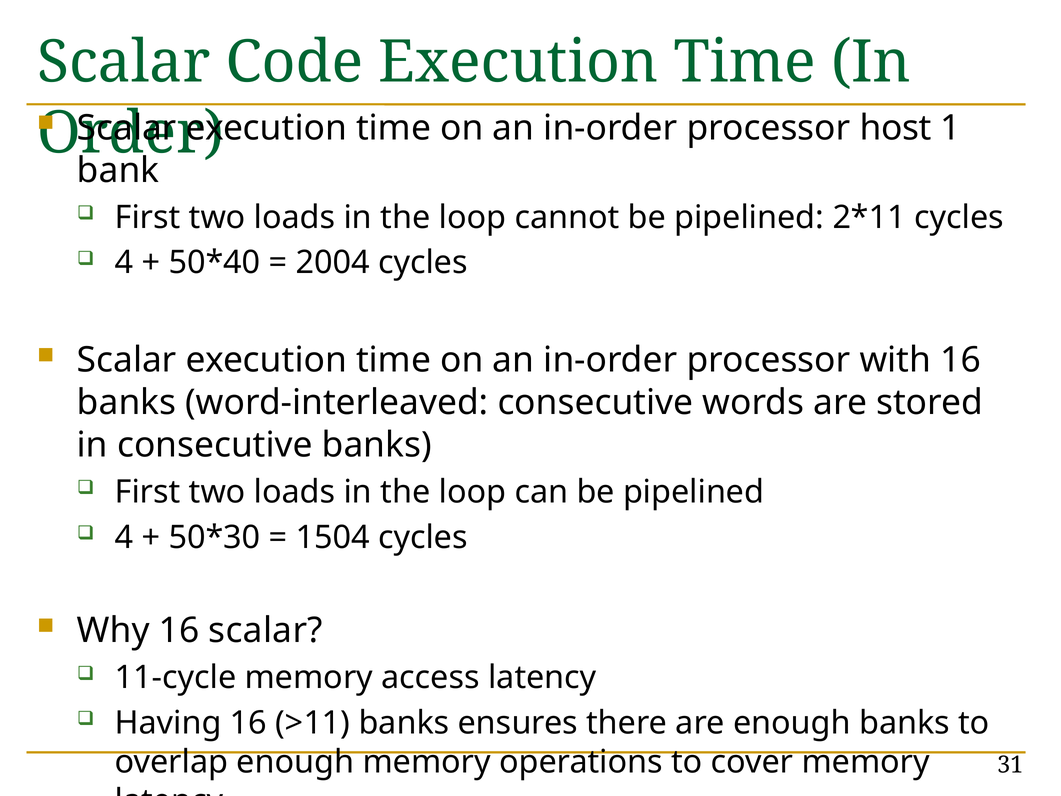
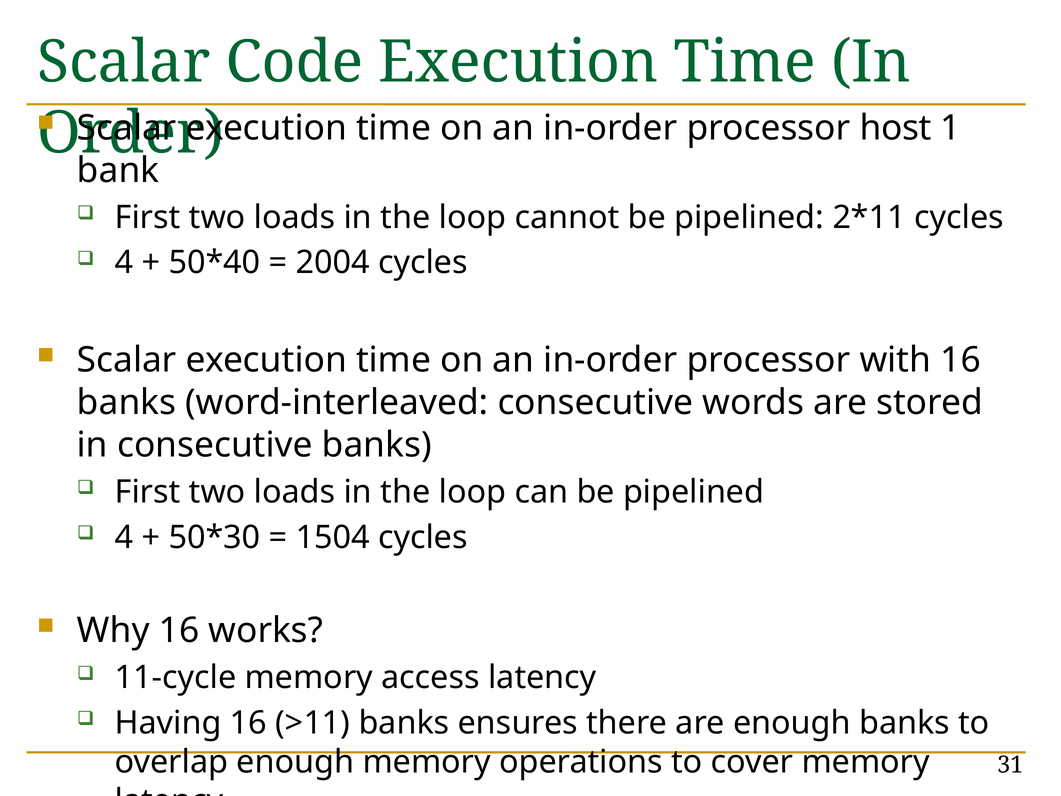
16 scalar: scalar -> works (266, 631)
